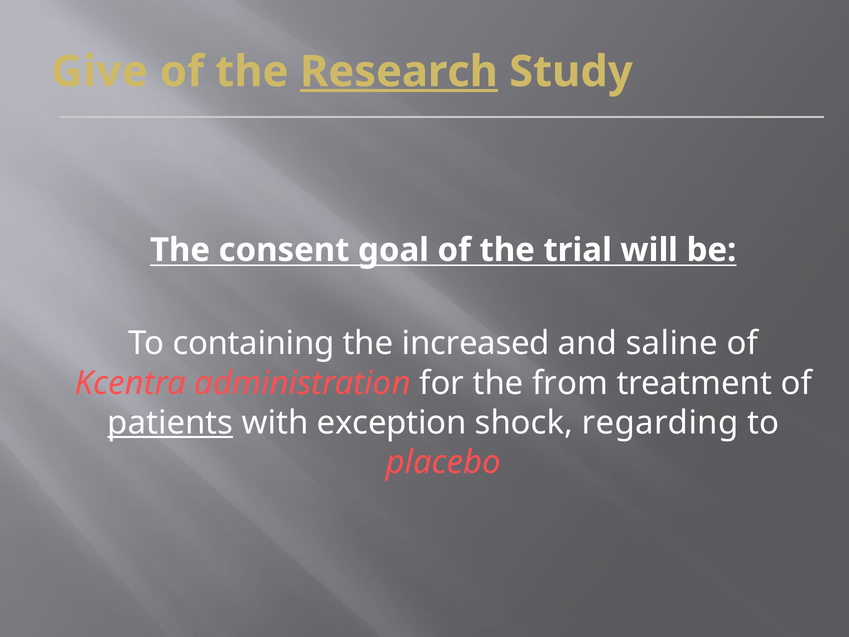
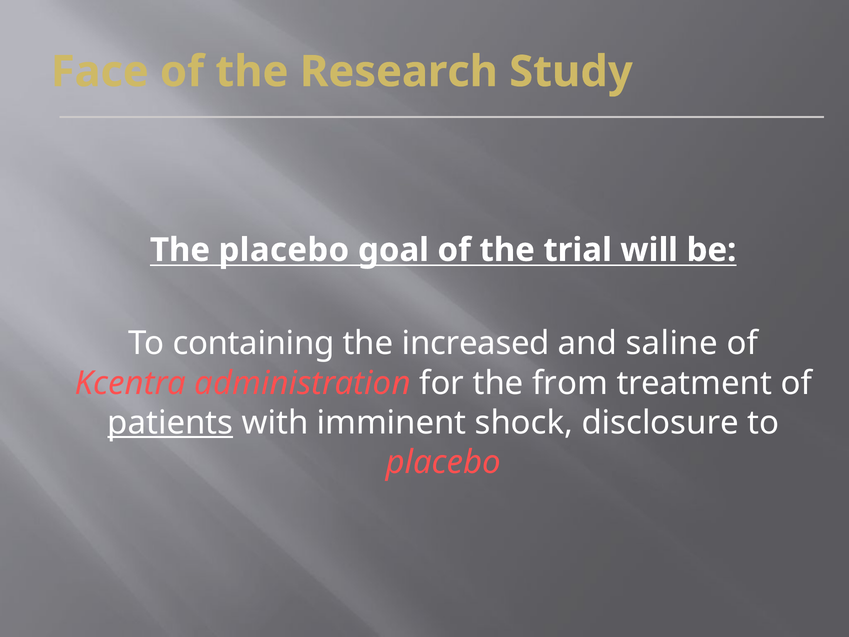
Give: Give -> Face (100, 72)
Research underline: present -> none (399, 72)
The consent: consent -> placebo (284, 250)
exception: exception -> imminent (392, 423)
regarding: regarding -> disclosure (660, 423)
